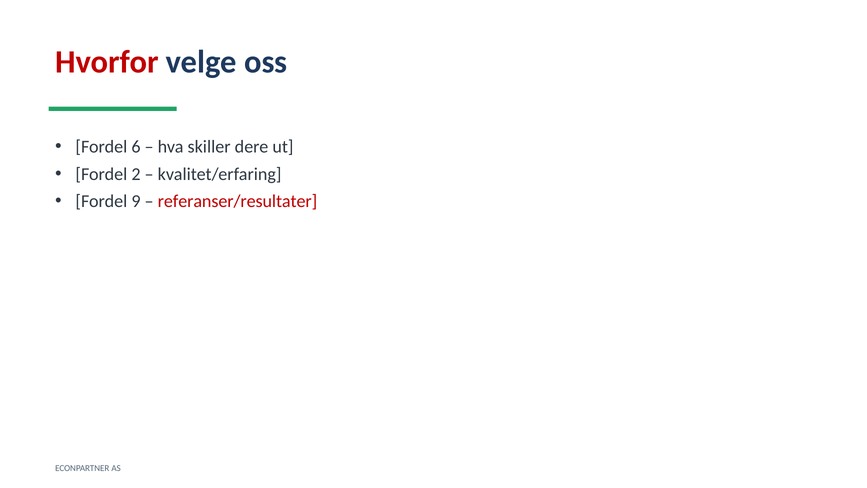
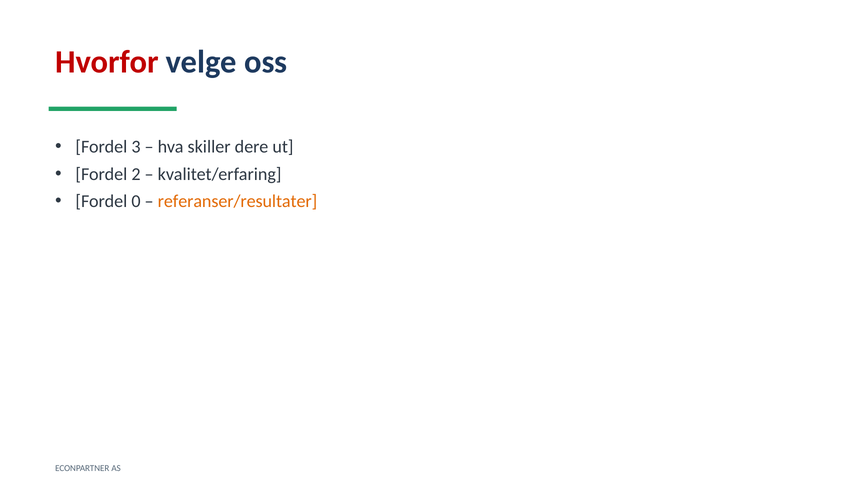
6: 6 -> 3 (136, 147)
9: 9 -> 0 (136, 201)
referanser/resultater colour: red -> orange (237, 201)
